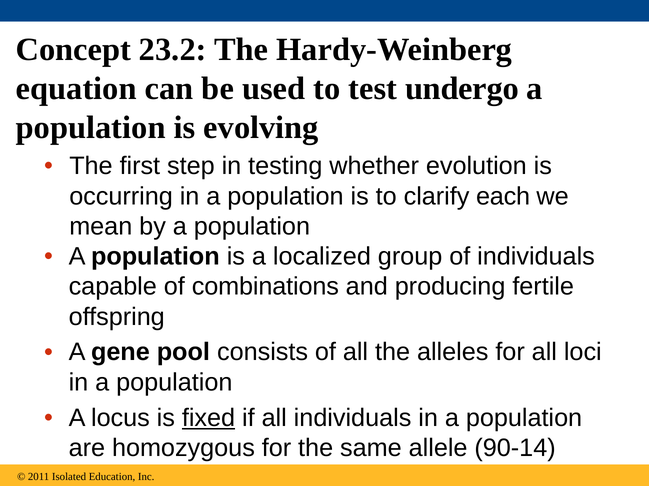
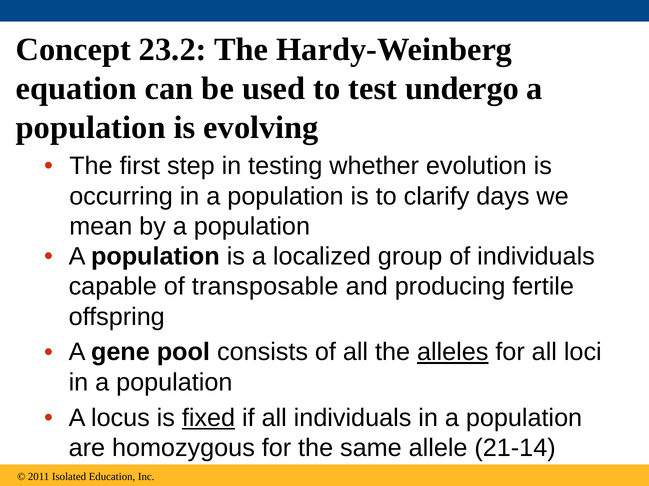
each: each -> days (503, 196)
combinations: combinations -> transposable (265, 287)
alleles underline: none -> present (453, 353)
90-14: 90-14 -> 21-14 (515, 449)
